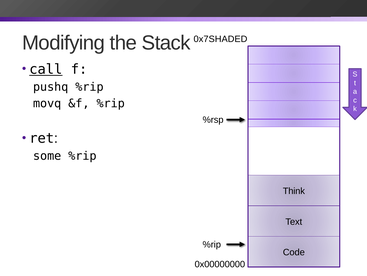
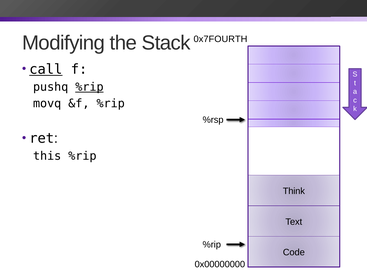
0x7SHADED: 0x7SHADED -> 0x7FOURTH (220, 39)
%rip underline: none -> present (89, 87)
some: some -> this (47, 156)
